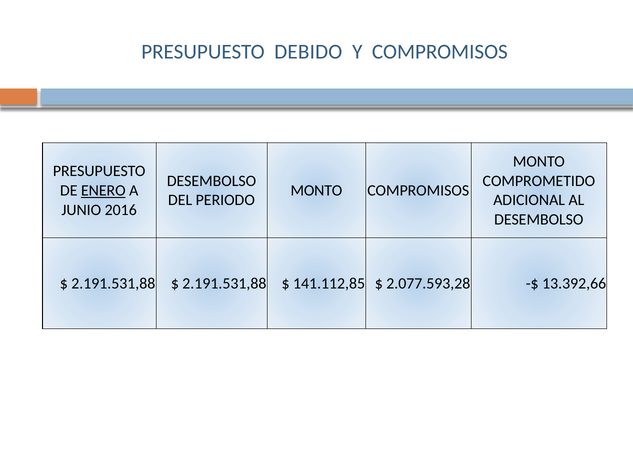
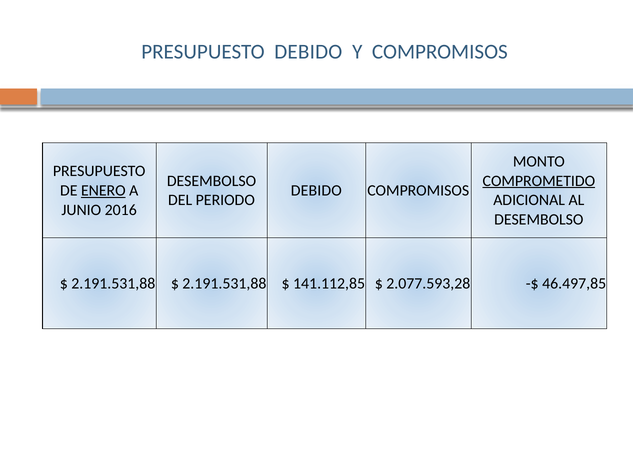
COMPROMETIDO underline: none -> present (539, 181)
MONTO: MONTO -> DEBIDO (316, 190)
13.392,66: 13.392,66 -> 46.497,85 (574, 283)
